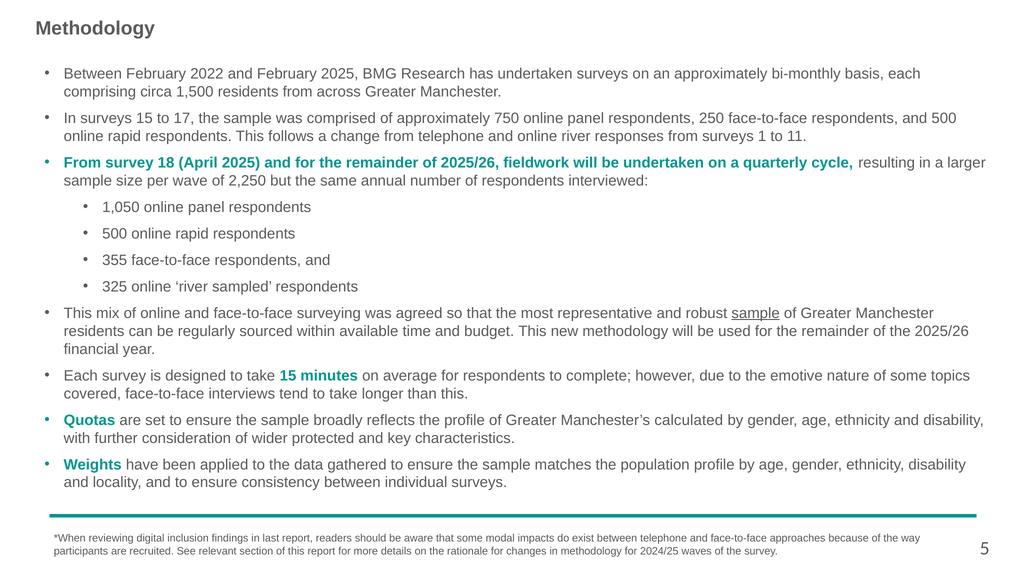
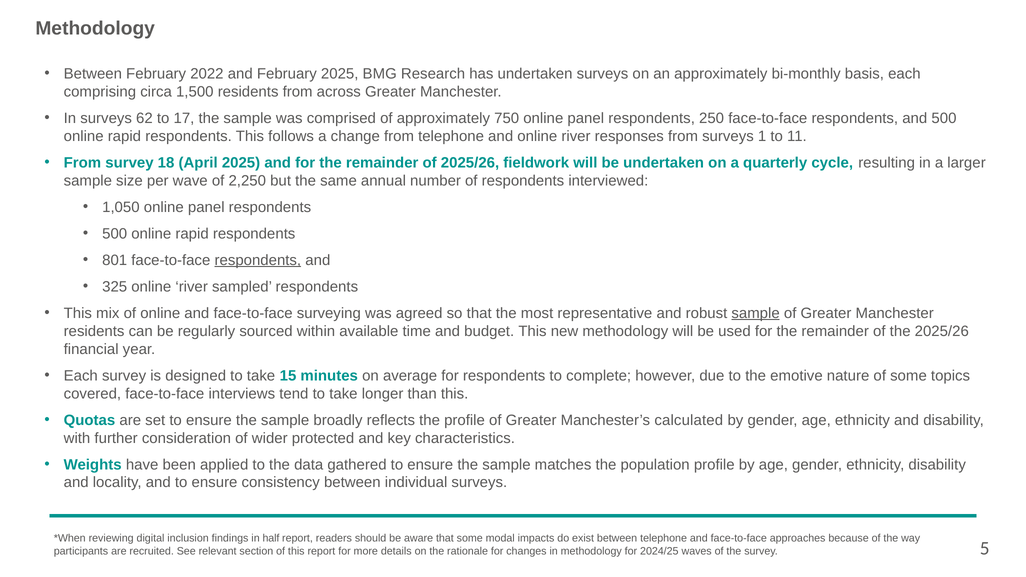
surveys 15: 15 -> 62 (144, 118)
355: 355 -> 801 (115, 260)
respondents underline: none -> present (258, 260)
last: last -> half (271, 539)
